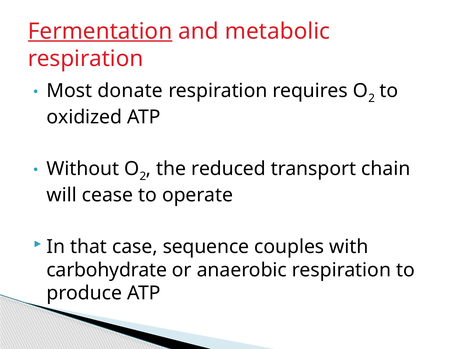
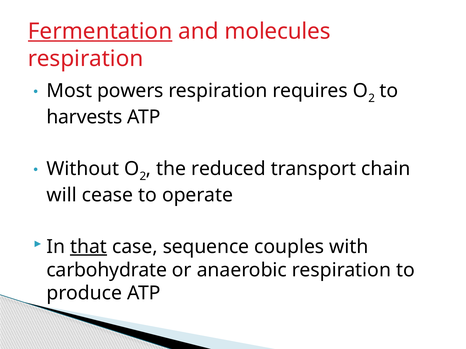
metabolic: metabolic -> molecules (278, 31)
donate: donate -> powers (130, 91)
oxidized: oxidized -> harvests (84, 117)
that underline: none -> present (89, 247)
